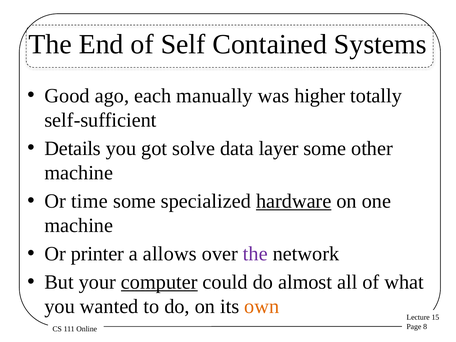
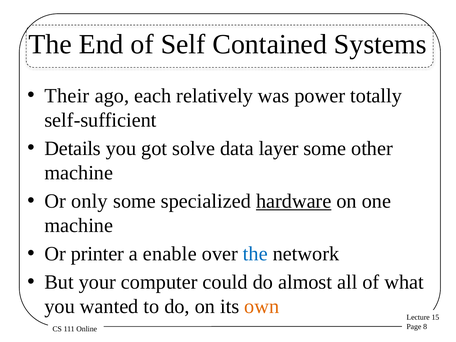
Good: Good -> Their (67, 96)
manually: manually -> relatively (215, 96)
higher: higher -> power (320, 96)
time: time -> only (89, 201)
allows: allows -> enable (170, 254)
the colour: purple -> blue (255, 254)
computer underline: present -> none (159, 282)
